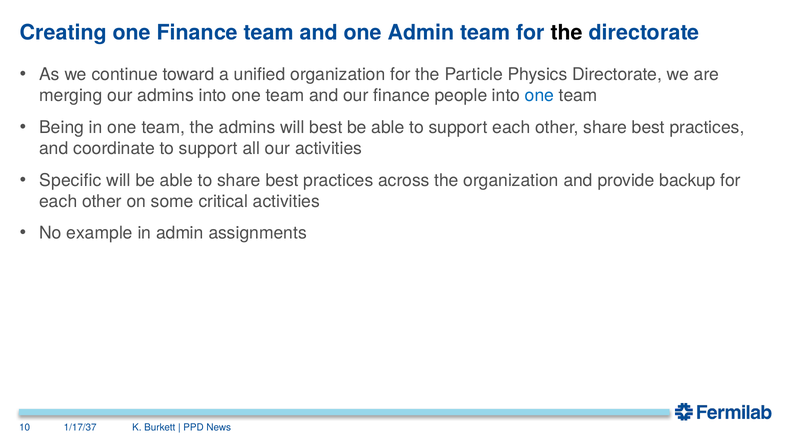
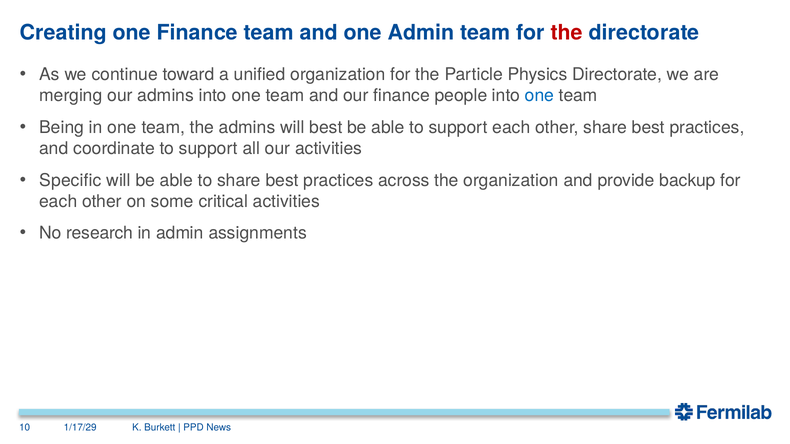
the colour: black -> red (567, 33)
example: example -> research (100, 233)
1/17/37: 1/17/37 -> 1/17/29 (80, 428)
